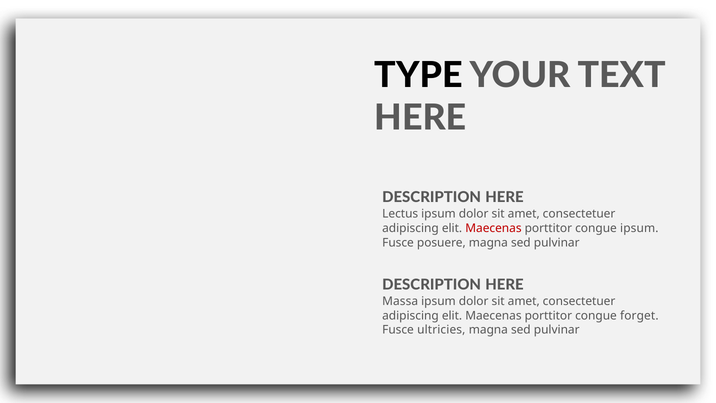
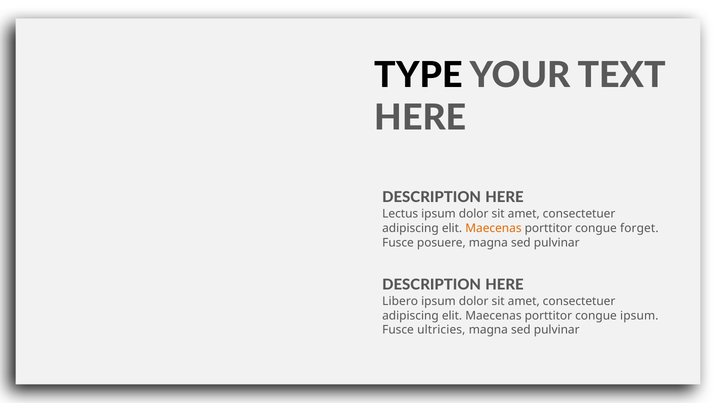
Maecenas colour: red -> orange (493, 228)
congue ipsum: ipsum -> forget (639, 228)
Massa: Massa -> Libero (400, 301)
congue forget: forget -> ipsum (639, 315)
